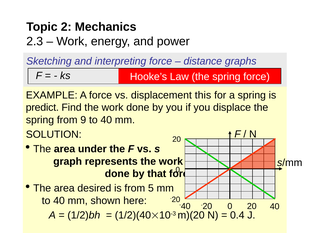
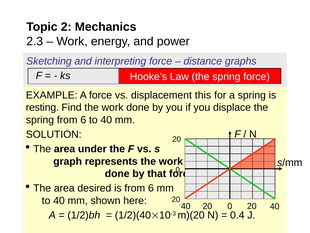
predict: predict -> resting (42, 107)
spring from 9: 9 -> 6 (83, 120)
is from 5: 5 -> 6 (151, 188)
